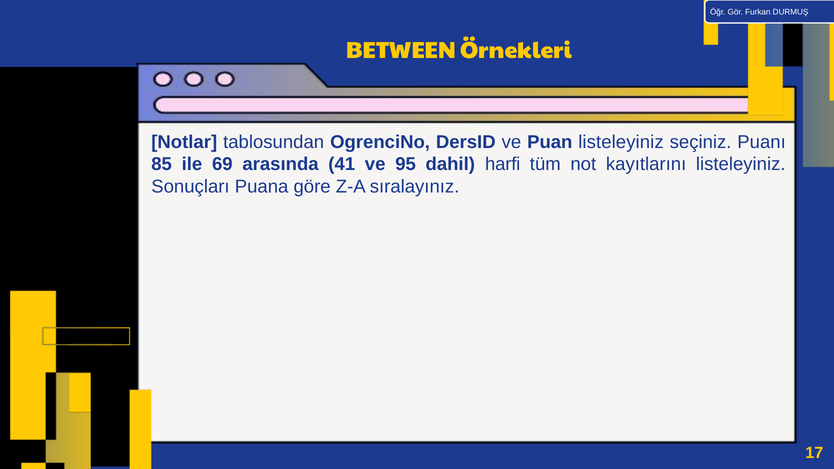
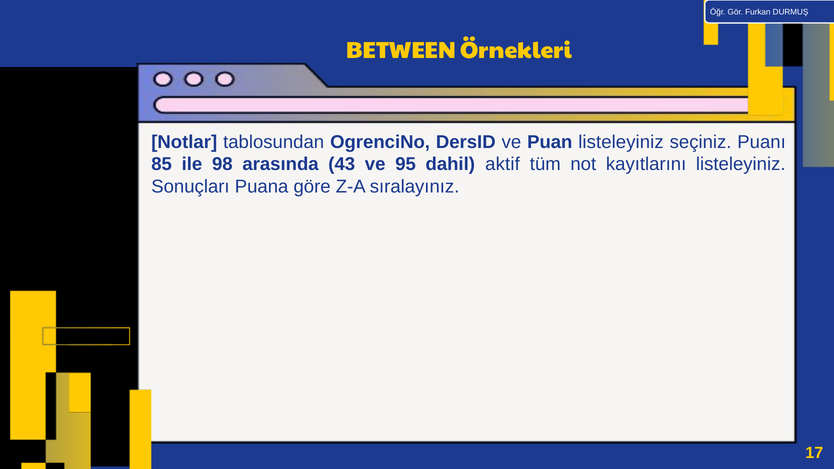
69: 69 -> 98 (222, 164)
41: 41 -> 43 (342, 164)
harfi: harfi -> aktif (503, 164)
